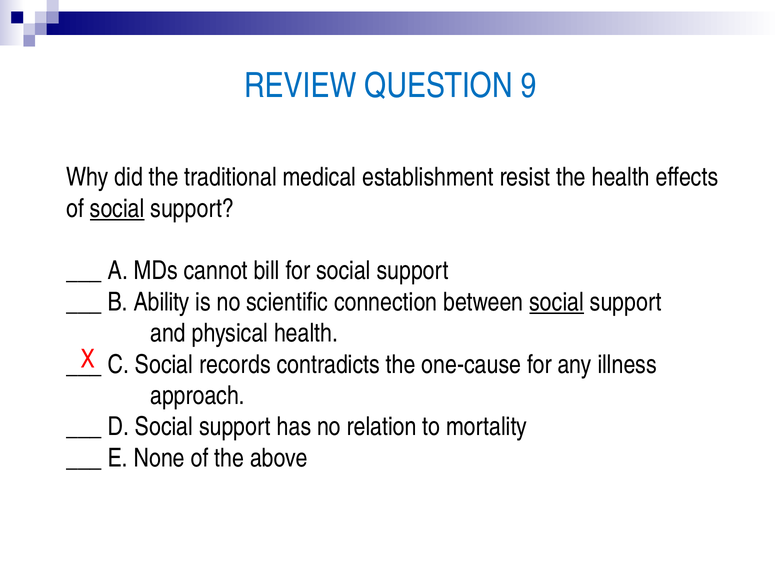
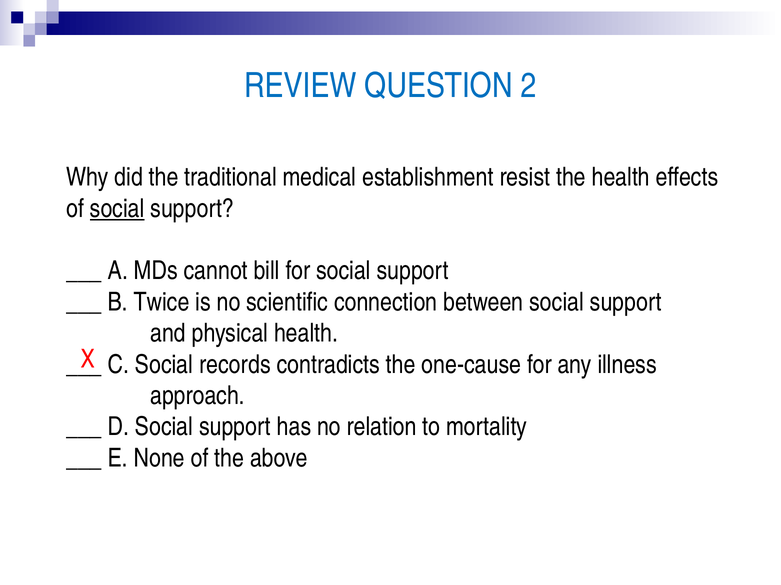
9: 9 -> 2 (529, 86)
Ability: Ability -> Twice (162, 302)
social underline: present -> none (557, 302)
